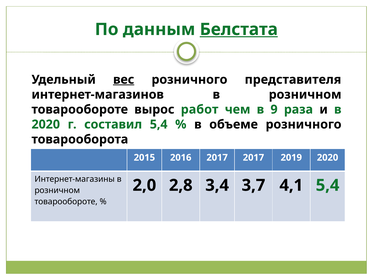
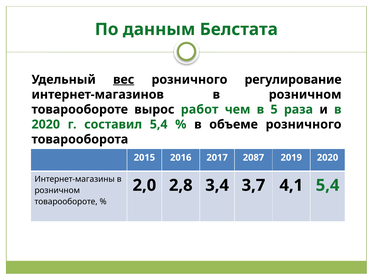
Белстата underline: present -> none (239, 29)
представителя: представителя -> регулирование (293, 80)
9: 9 -> 5 (274, 109)
2017 2017: 2017 -> 2087 (253, 157)
